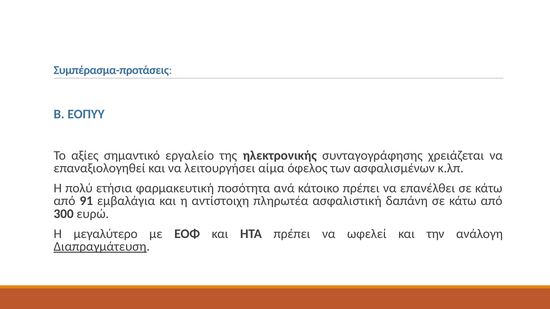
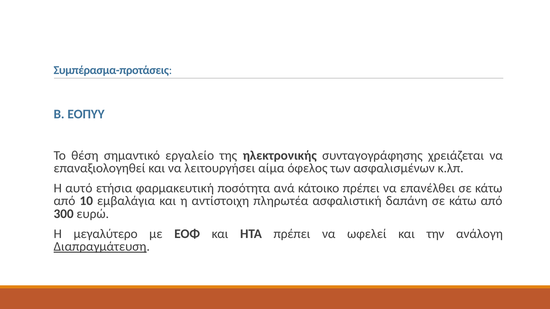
αξίες: αξίες -> θέση (85, 156)
πολύ: πολύ -> αυτό (79, 188)
91: 91 -> 10 (86, 201)
